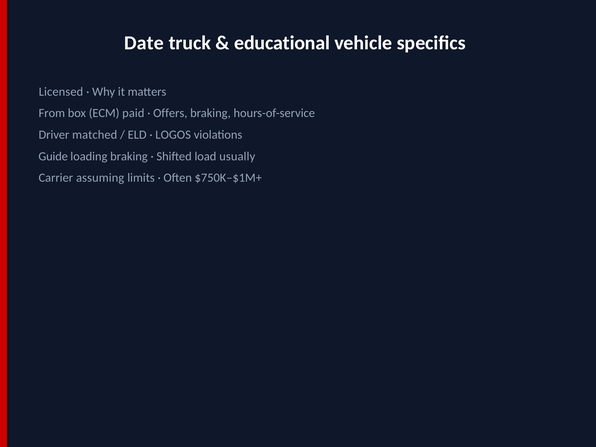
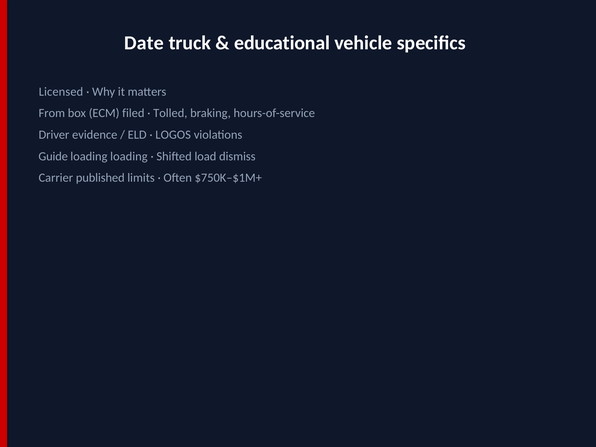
paid: paid -> filed (133, 113)
Offers: Offers -> Tolled (170, 113)
matched: matched -> evidence (95, 135)
loading braking: braking -> loading (129, 156)
usually: usually -> dismiss (237, 156)
assuming: assuming -> published (100, 178)
